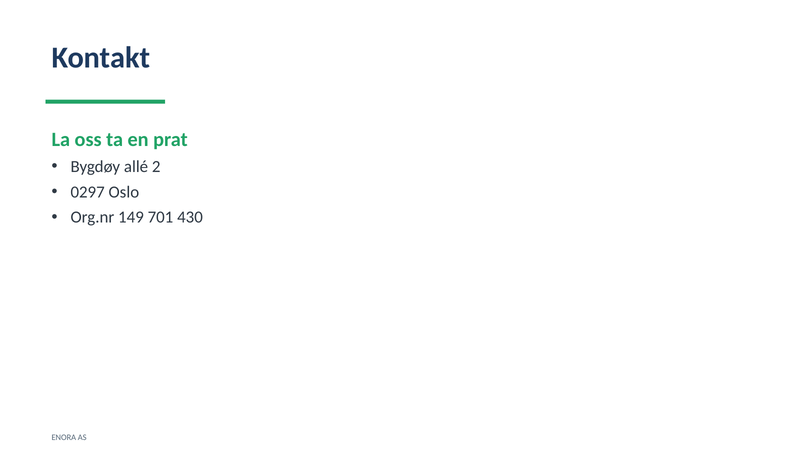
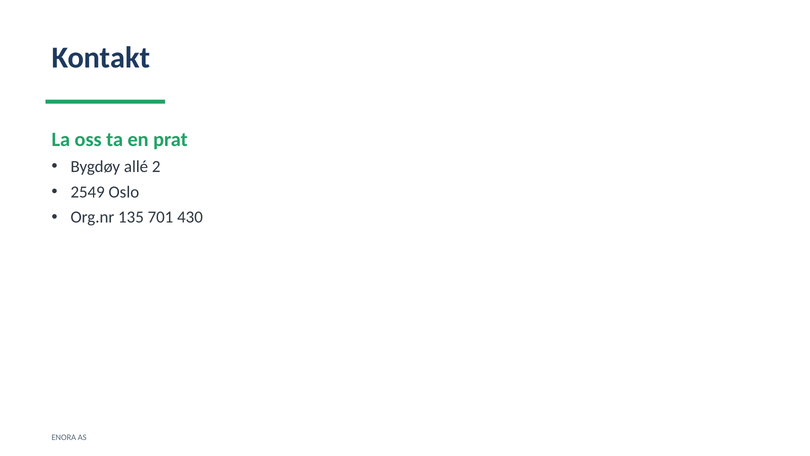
0297: 0297 -> 2549 (88, 192)
149: 149 -> 135 (131, 217)
